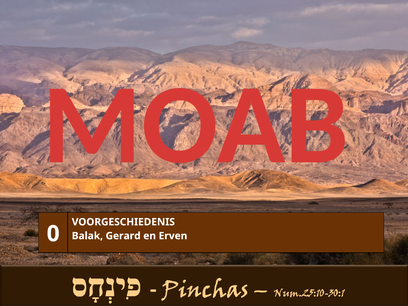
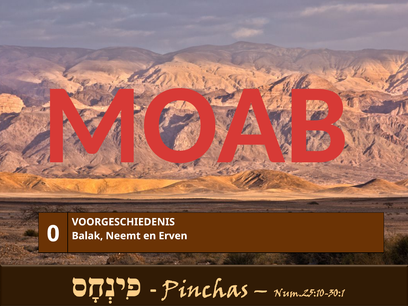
Gerard: Gerard -> Neemt (123, 236)
